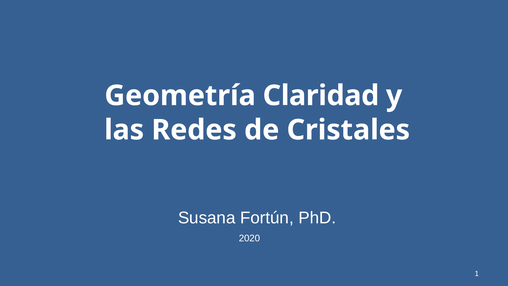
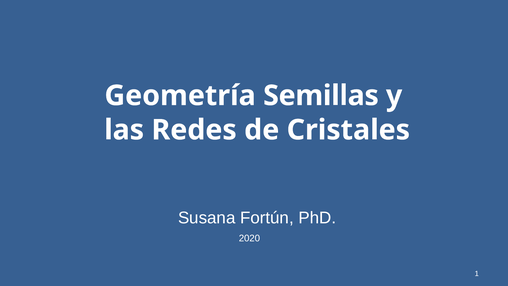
Claridad: Claridad -> Semillas (321, 96)
